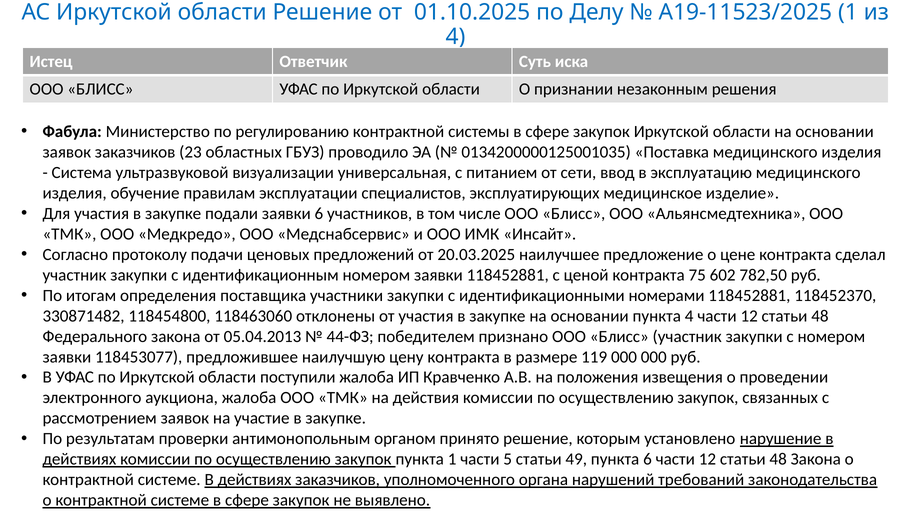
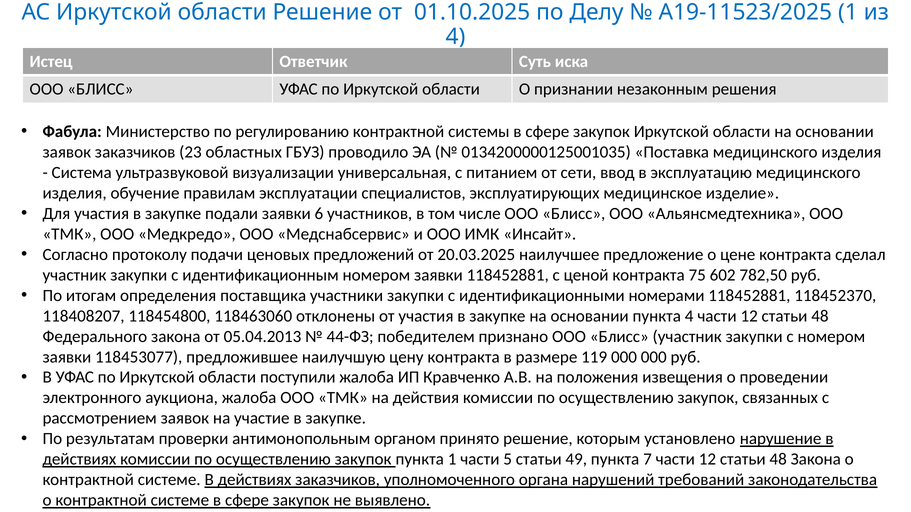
330871482: 330871482 -> 118408207 (84, 316)
пункта 6: 6 -> 7 (647, 460)
